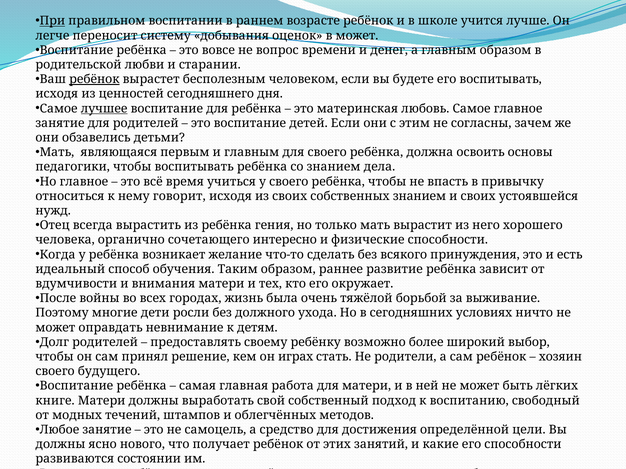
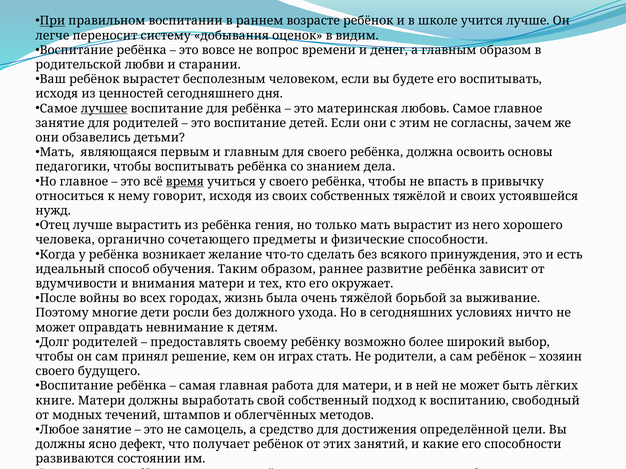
в может: может -> видим (357, 36)
ребёнок underline: present -> none (94, 79)
время underline: none -> present (185, 182)
собственных знанием: знанием -> тяжёлой (419, 196)
Отец всегда: всегда -> лучше (93, 226)
интересно: интересно -> предметы (285, 240)
нового: нового -> дефект (143, 445)
